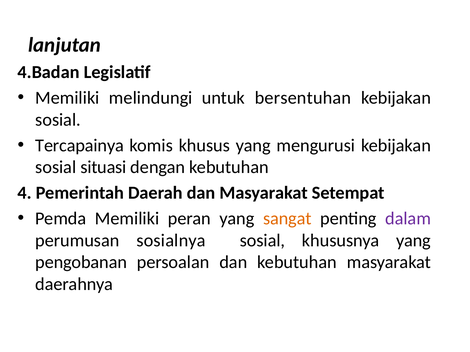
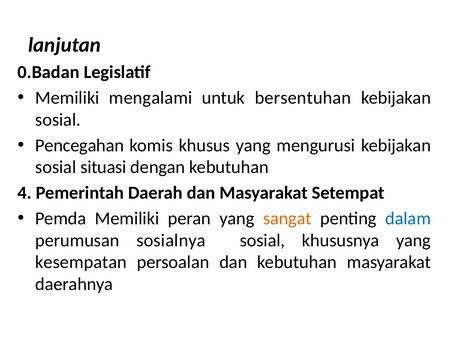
4.Badan: 4.Badan -> 0.Badan (49, 72)
melindungi: melindungi -> mengalami (151, 98)
Tercapainya: Tercapainya -> Pencegahan (80, 146)
dalam colour: purple -> blue (408, 219)
pengobanan: pengobanan -> kesempatan (81, 263)
